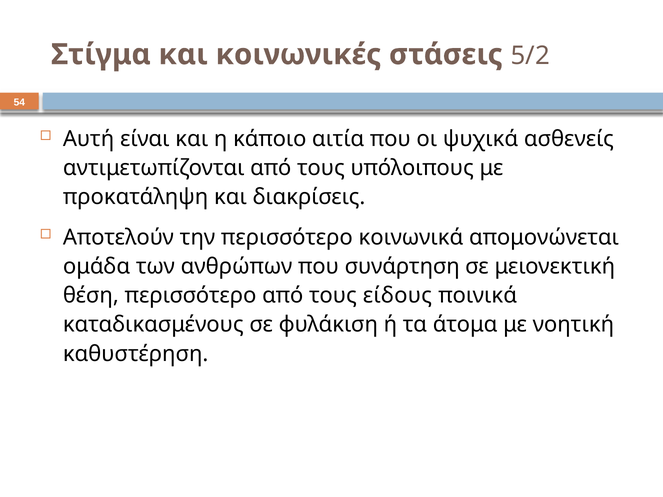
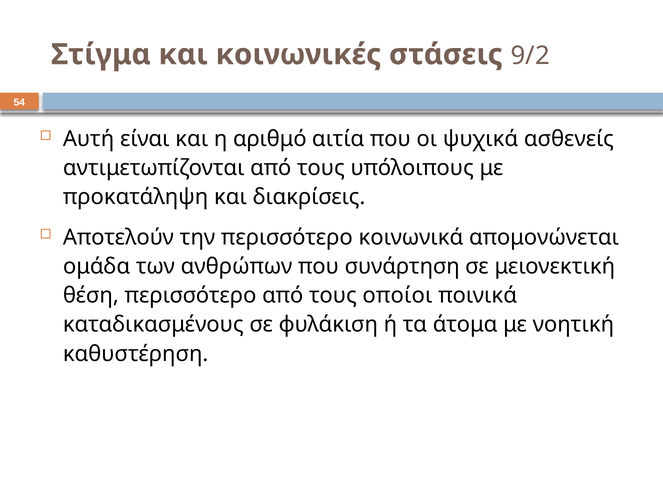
5/2: 5/2 -> 9/2 (530, 56)
κάποιο: κάποιο -> αριθμό (270, 139)
είδους: είδους -> οποίοι (397, 296)
